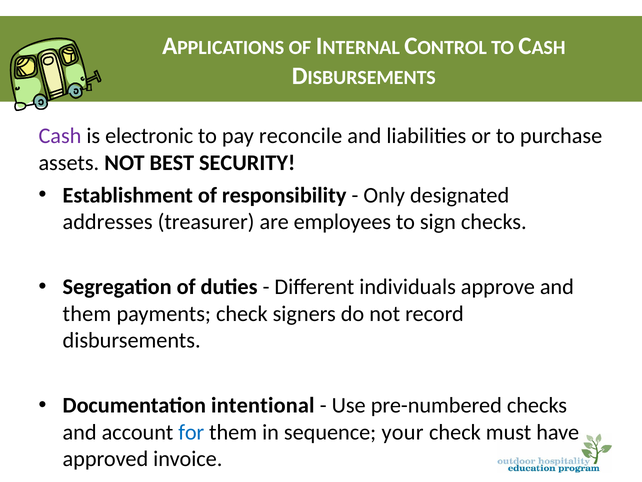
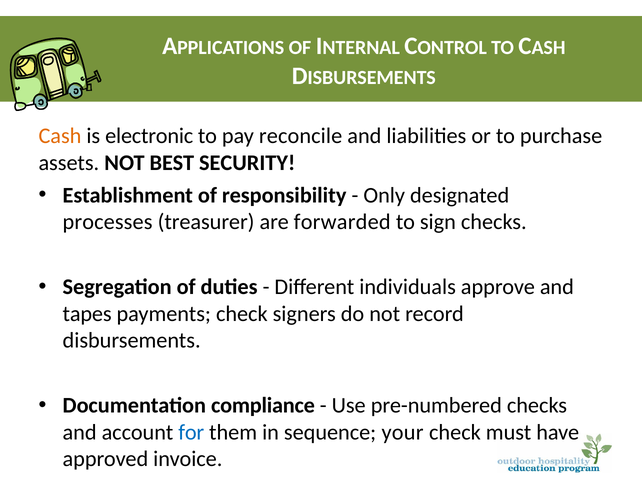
Cash colour: purple -> orange (60, 136)
addresses: addresses -> processes (108, 222)
employees: employees -> forwarded (342, 222)
them: them -> tapes (87, 313)
intentional: intentional -> compliance (263, 405)
